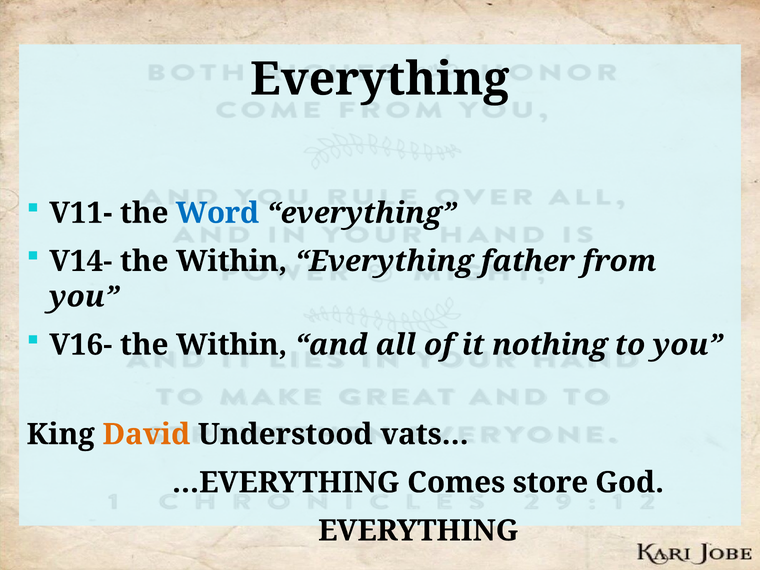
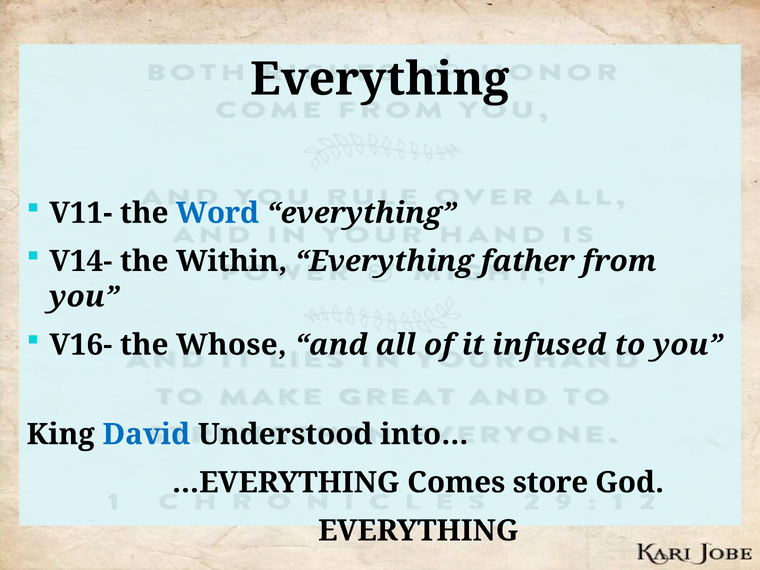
V16- the Within: Within -> Whose (231, 345)
nothing: nothing -> infused (549, 345)
David colour: orange -> blue (146, 434)
vats…: vats… -> into… (424, 434)
